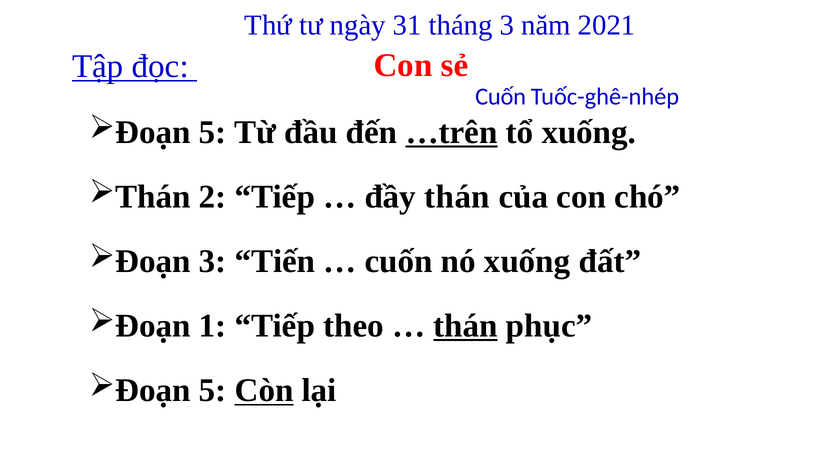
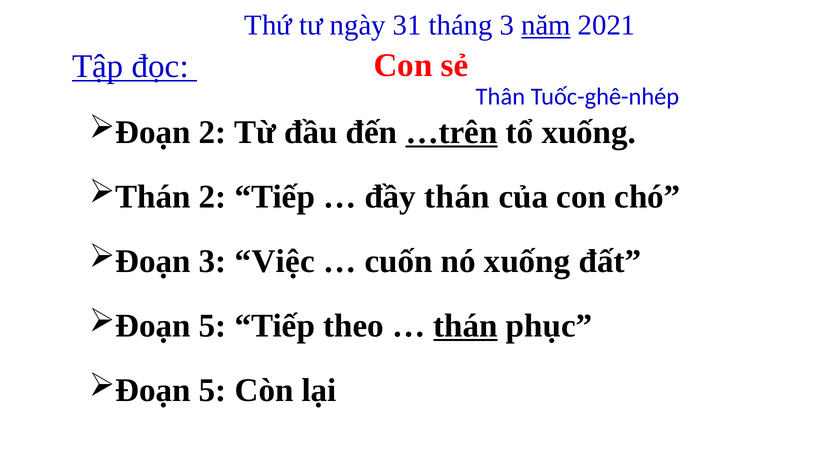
năm underline: none -> present (546, 25)
Cuốn: Cuốn -> Thân (500, 97)
5: 5 -> 2 (213, 133)
Tiến: Tiến -> Việc (275, 262)
1: 1 -> 5 (213, 326)
Còn underline: present -> none (264, 391)
